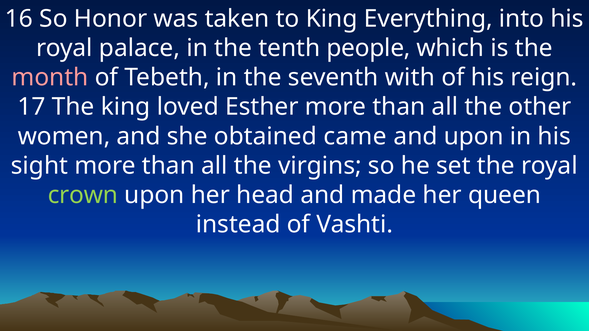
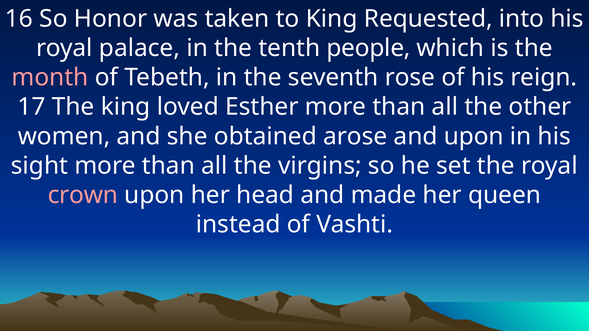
Everything: Everything -> Requested (428, 19)
with: with -> rose (410, 77)
came: came -> arose (355, 136)
crown colour: light green -> pink (83, 195)
